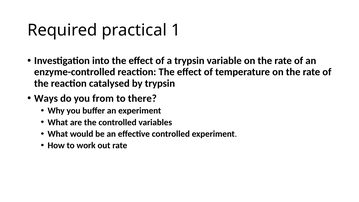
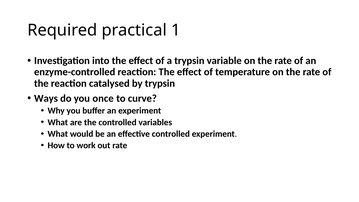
from: from -> once (103, 98)
there: there -> curve (142, 98)
